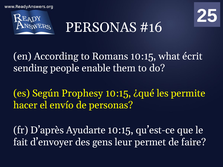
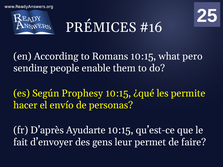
PERSONAS: PERSONAS -> PRÉMICES (101, 28)
écrit: écrit -> pero (192, 56)
